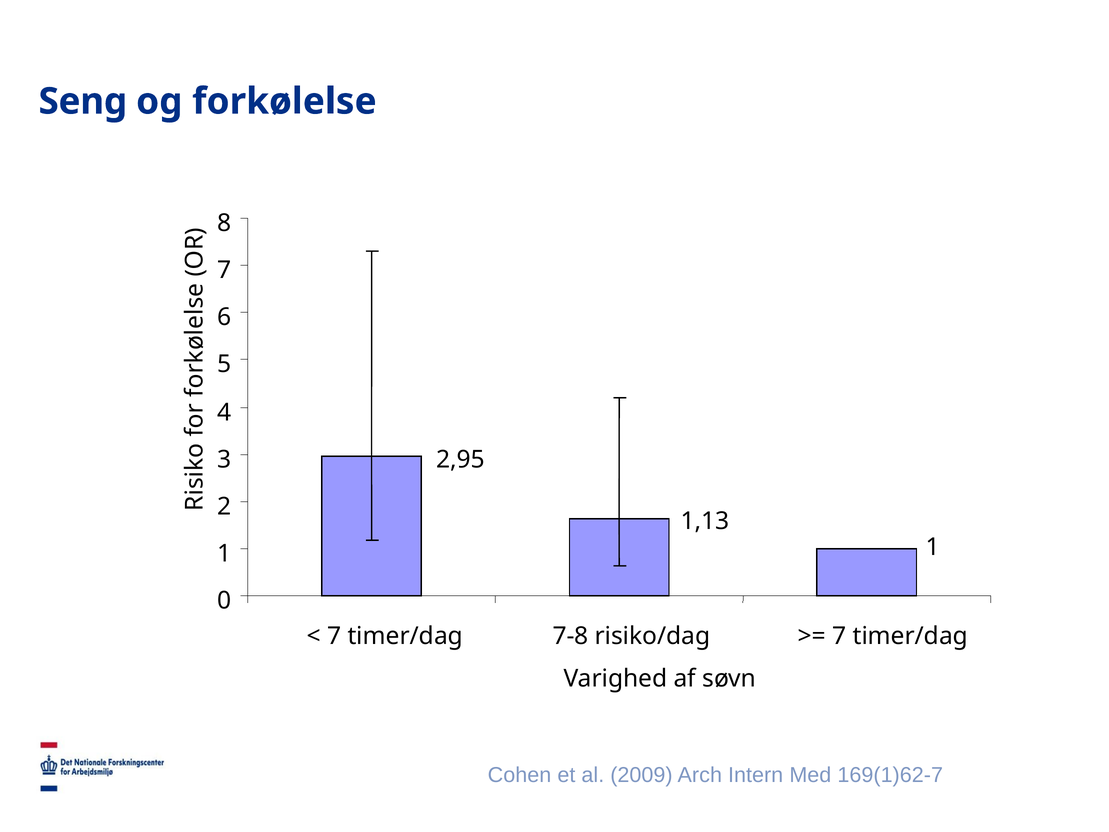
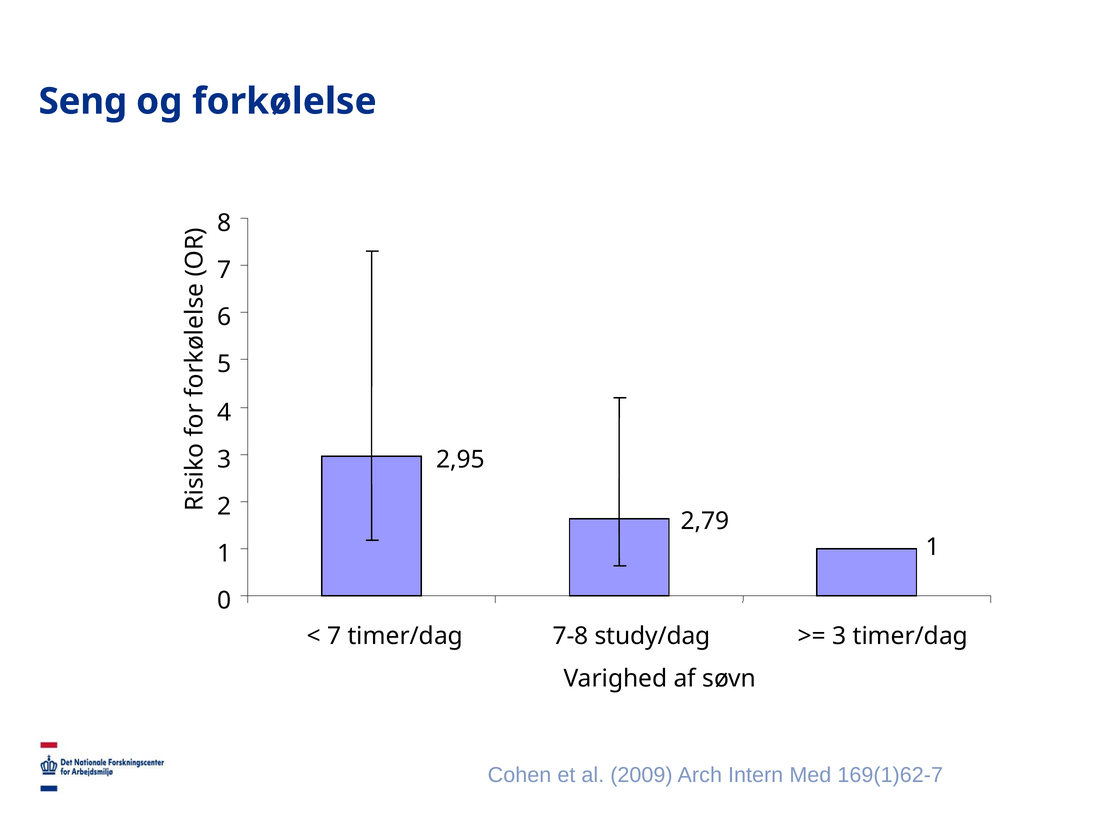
1,13: 1,13 -> 2,79 (705, 521)
risiko/dag: risiko/dag -> study/dag (653, 636)
7: 7 -> 3 (839, 636)
